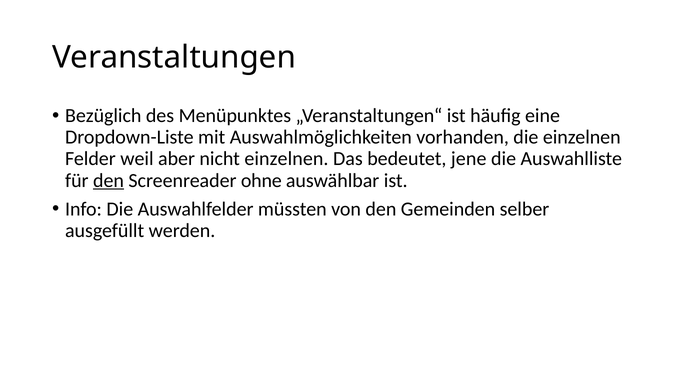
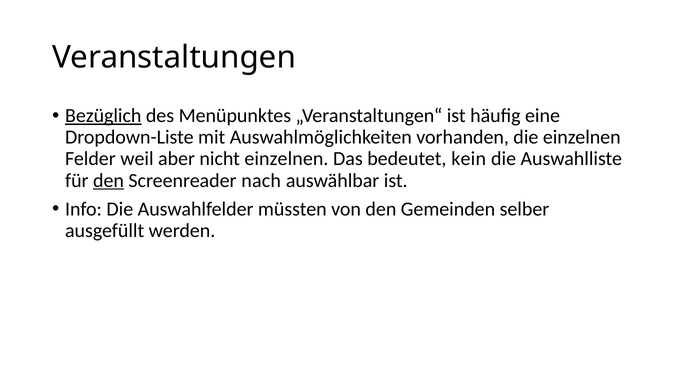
Bezüglich underline: none -> present (103, 116)
jene: jene -> kein (469, 159)
ohne: ohne -> nach (261, 181)
